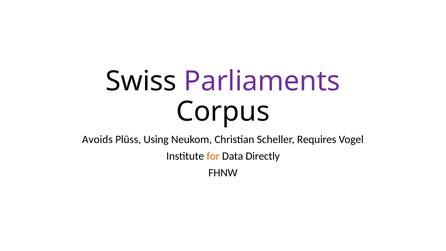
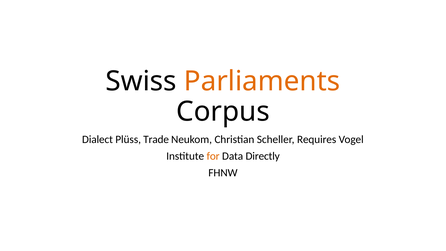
Parliaments colour: purple -> orange (262, 81)
Avoids: Avoids -> Dialect (97, 139)
Using: Using -> Trade (156, 139)
